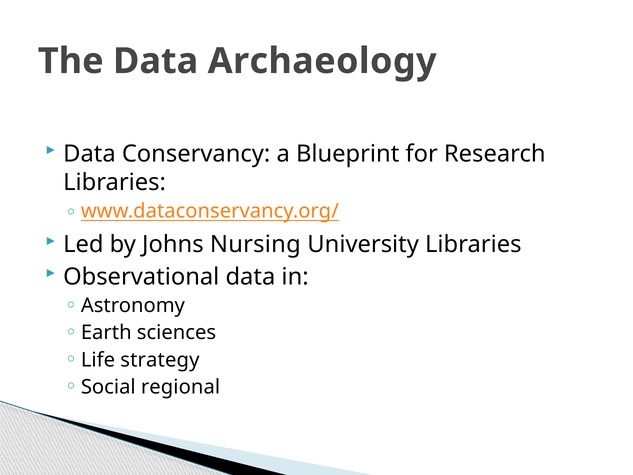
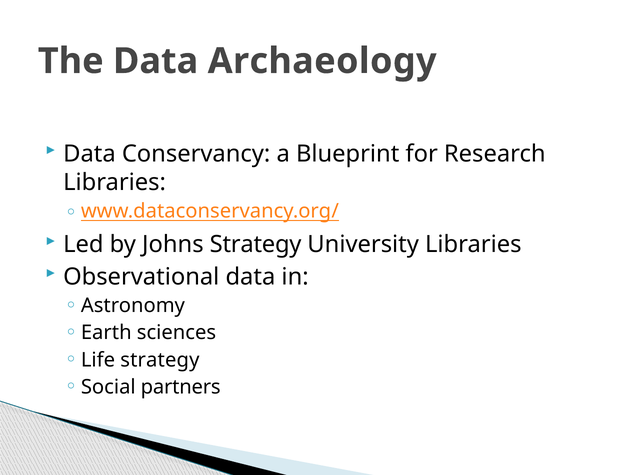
Johns Nursing: Nursing -> Strategy (256, 245)
regional: regional -> partners (181, 387)
